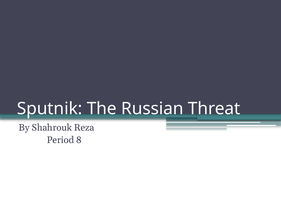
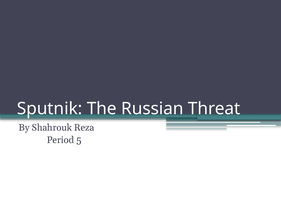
8: 8 -> 5 (79, 140)
